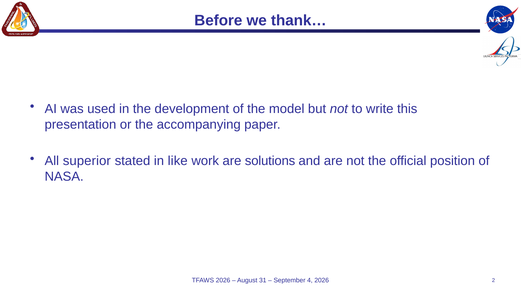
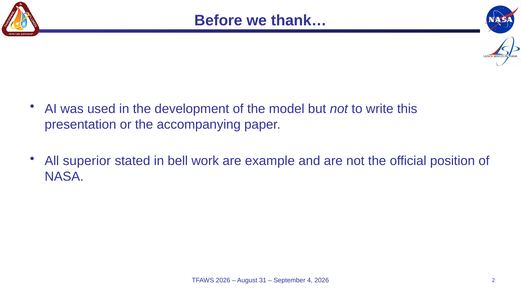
like: like -> bell (178, 161)
solutions: solutions -> example (270, 161)
